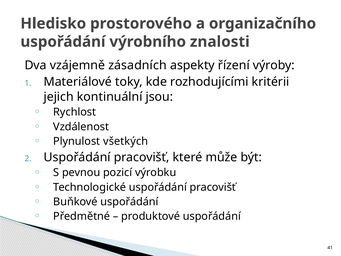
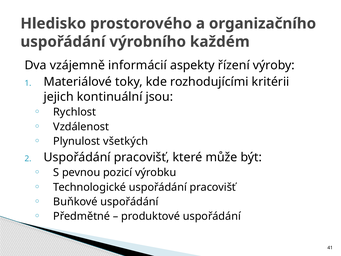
znalosti: znalosti -> každém (220, 42)
zásadních: zásadních -> informácií (138, 65)
